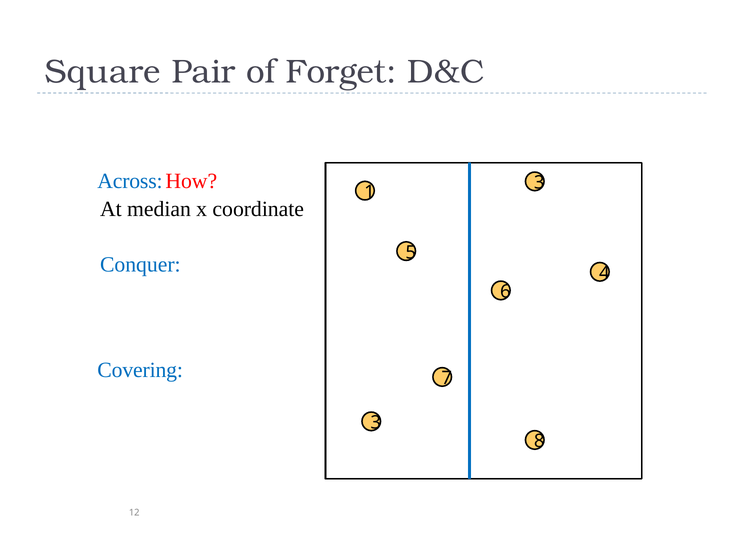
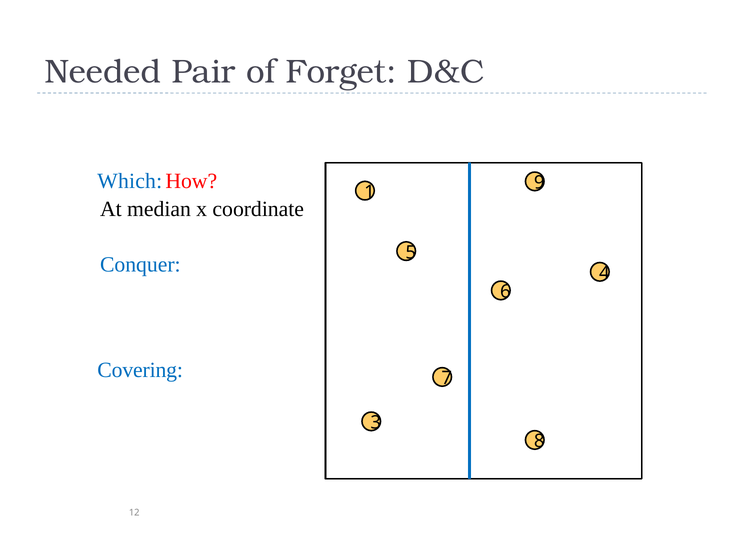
Square: Square -> Needed (103, 72)
Across: Across -> Which (130, 181)
1 3: 3 -> 9 (539, 183)
